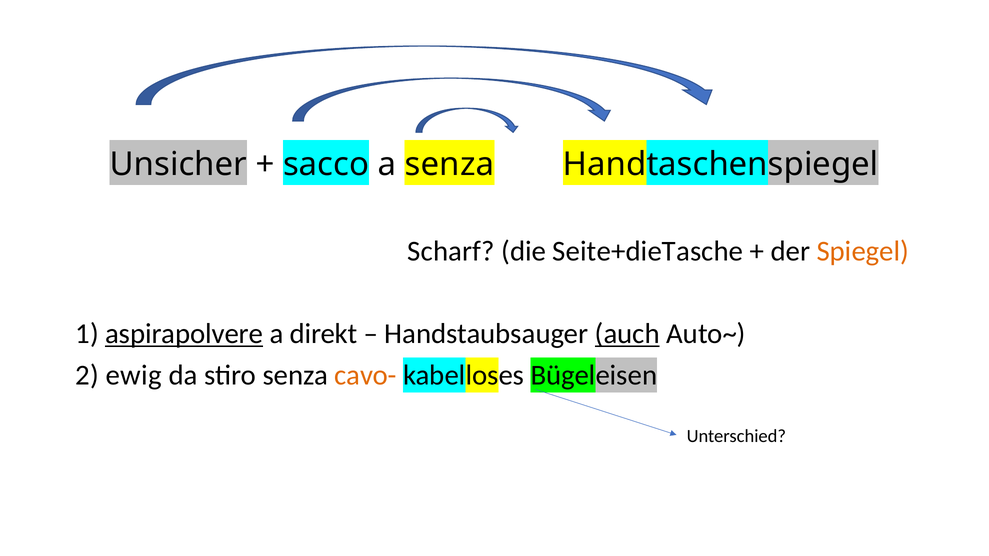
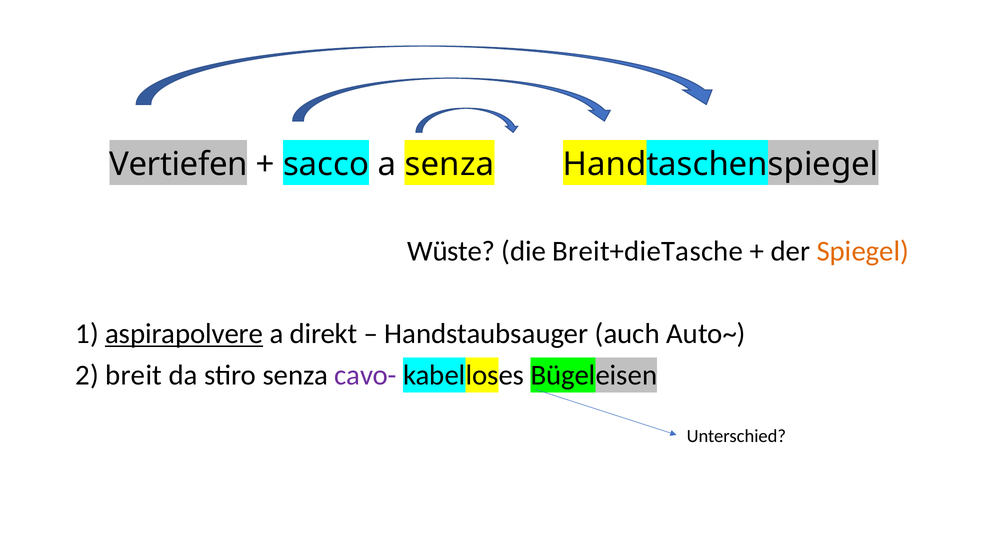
Unsicher: Unsicher -> Vertiefen (179, 164)
Scharf: Scharf -> Wüste (451, 251)
Seite+dieTasche: Seite+dieTasche -> Breit+dieTasche (648, 251)
auch underline: present -> none (627, 334)
ewig: ewig -> breit (134, 376)
cavo- colour: orange -> purple (366, 376)
